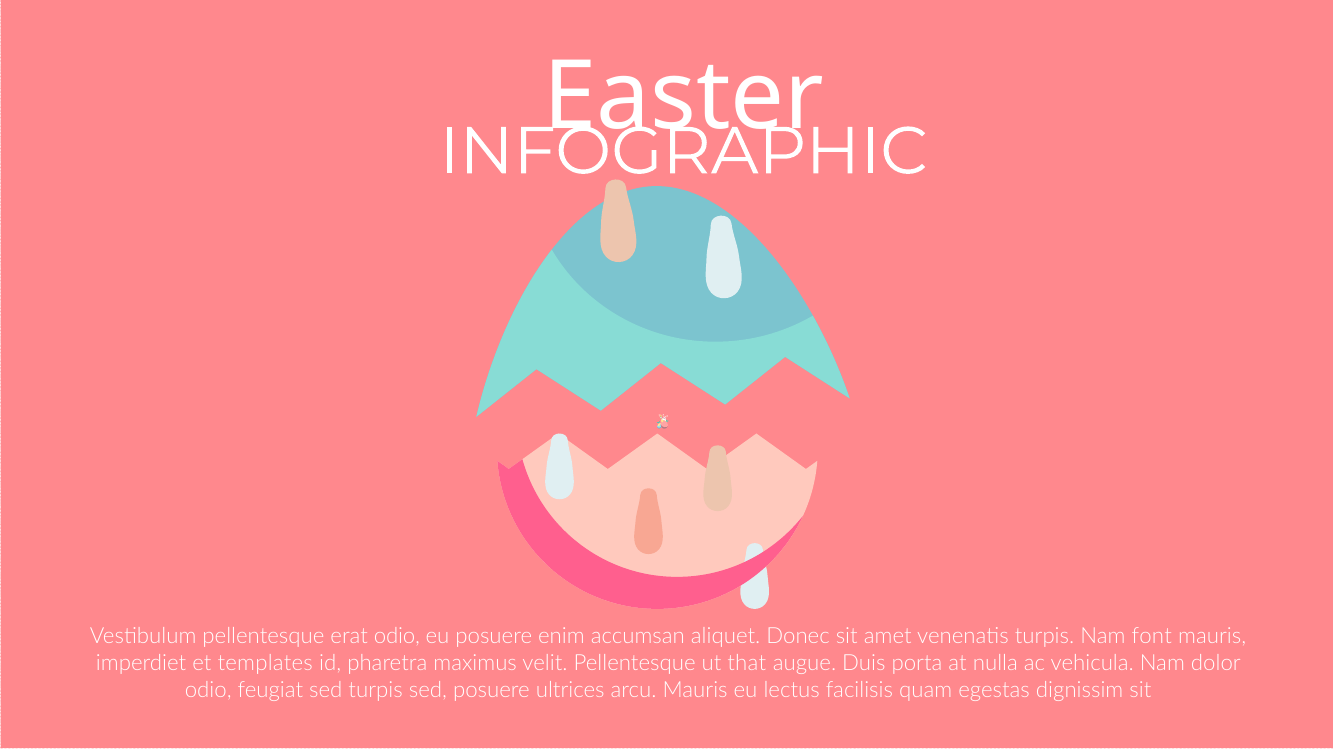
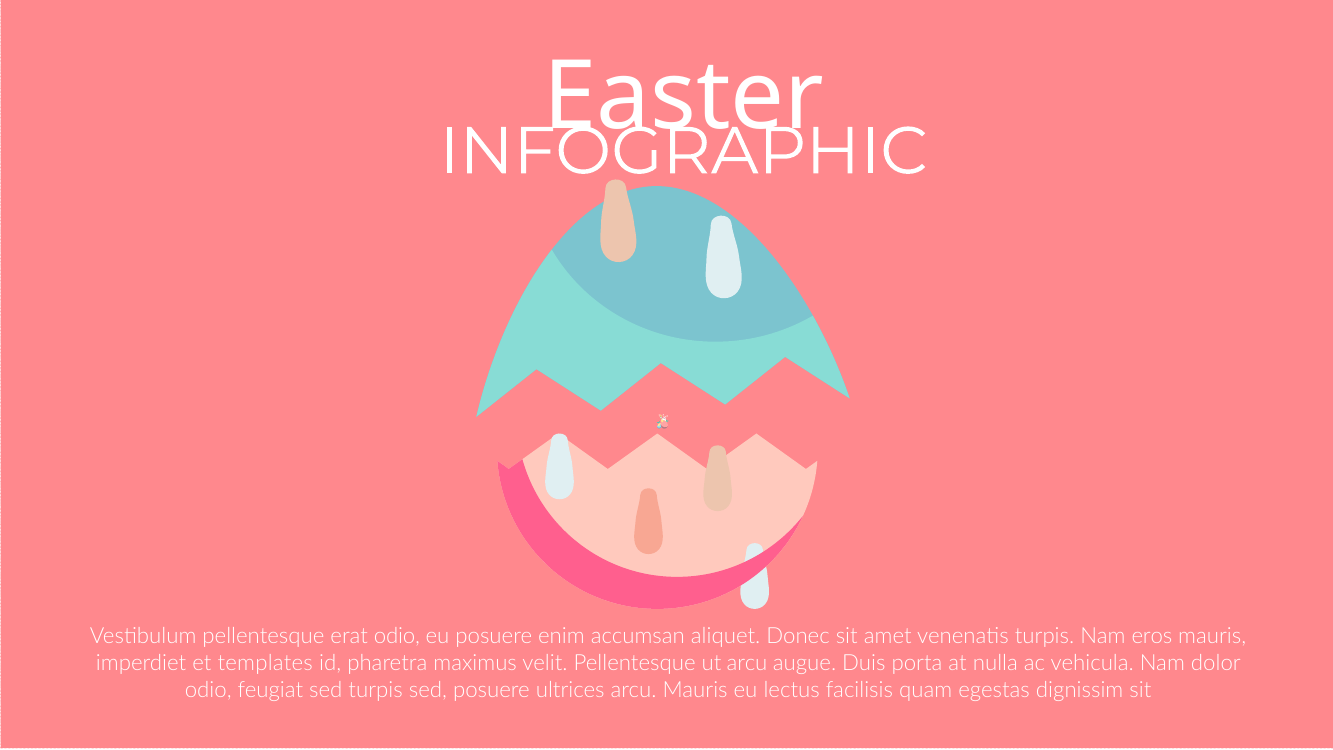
font: font -> eros (1152, 636)
ut that: that -> arcu (747, 663)
